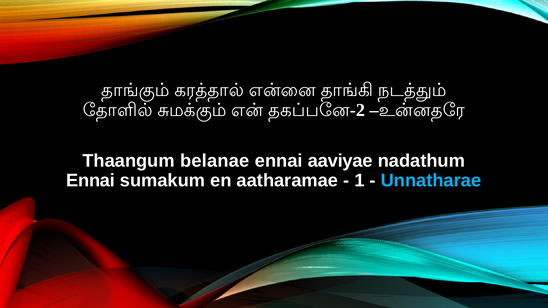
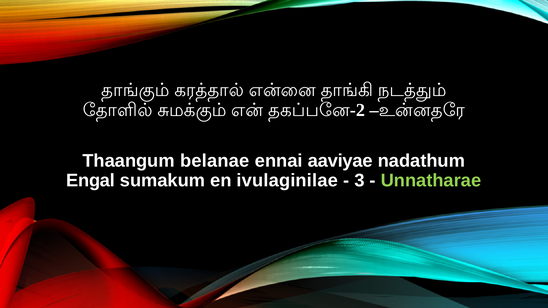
Ennai: Ennai -> Engal (91, 181)
aatharamae: aatharamae -> ivulaginilae (287, 181)
1: 1 -> 3 (359, 181)
Unnatharae colour: light blue -> light green (431, 181)
